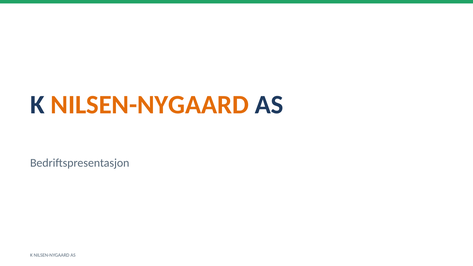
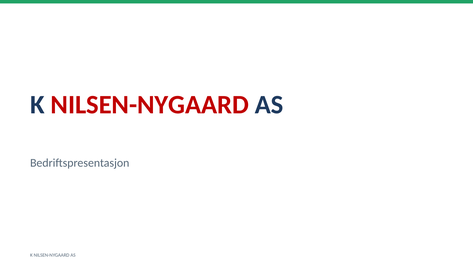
NILSEN-NYGAARD colour: orange -> red (150, 105)
